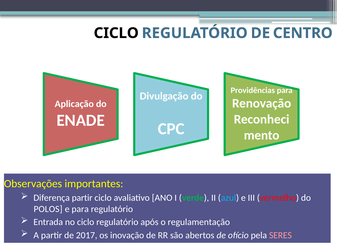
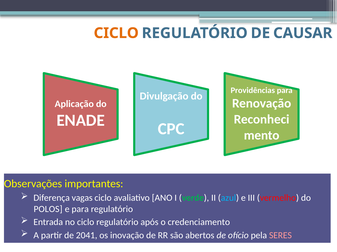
CICLO colour: black -> orange (116, 33)
CENTRO: CENTRO -> CAUSAR (303, 33)
Diferença partir: partir -> vagas (82, 198)
regulamentação: regulamentação -> credenciamento (199, 223)
2017: 2017 -> 2041 (87, 236)
